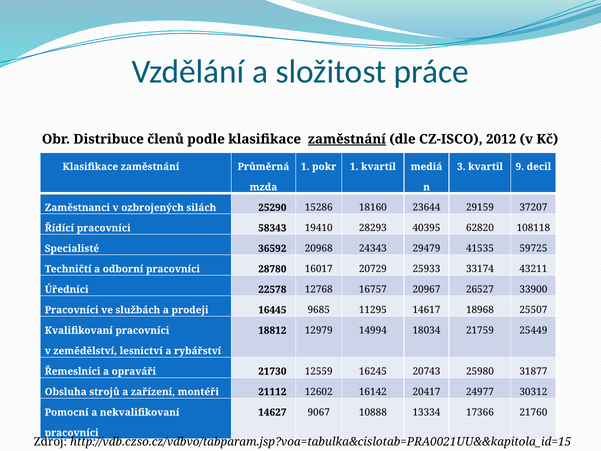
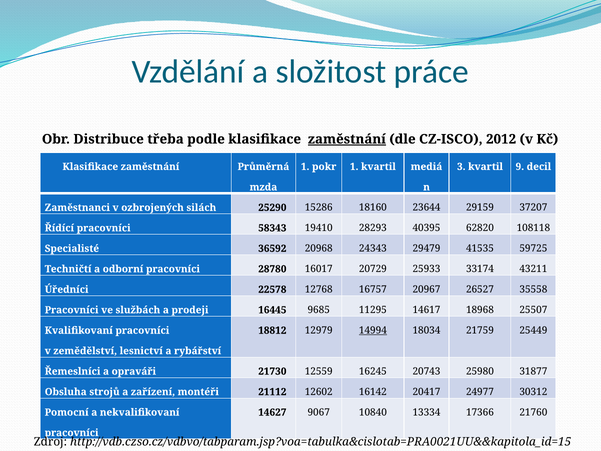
členů: členů -> třeba (166, 139)
33900: 33900 -> 35558 (533, 289)
14994 underline: none -> present (373, 330)
10888: 10888 -> 10840 (373, 412)
